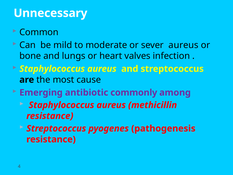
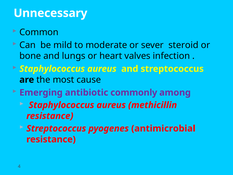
sever aureus: aureus -> steroid (183, 45)
pathogenesis: pathogenesis -> antimicrobial (163, 128)
